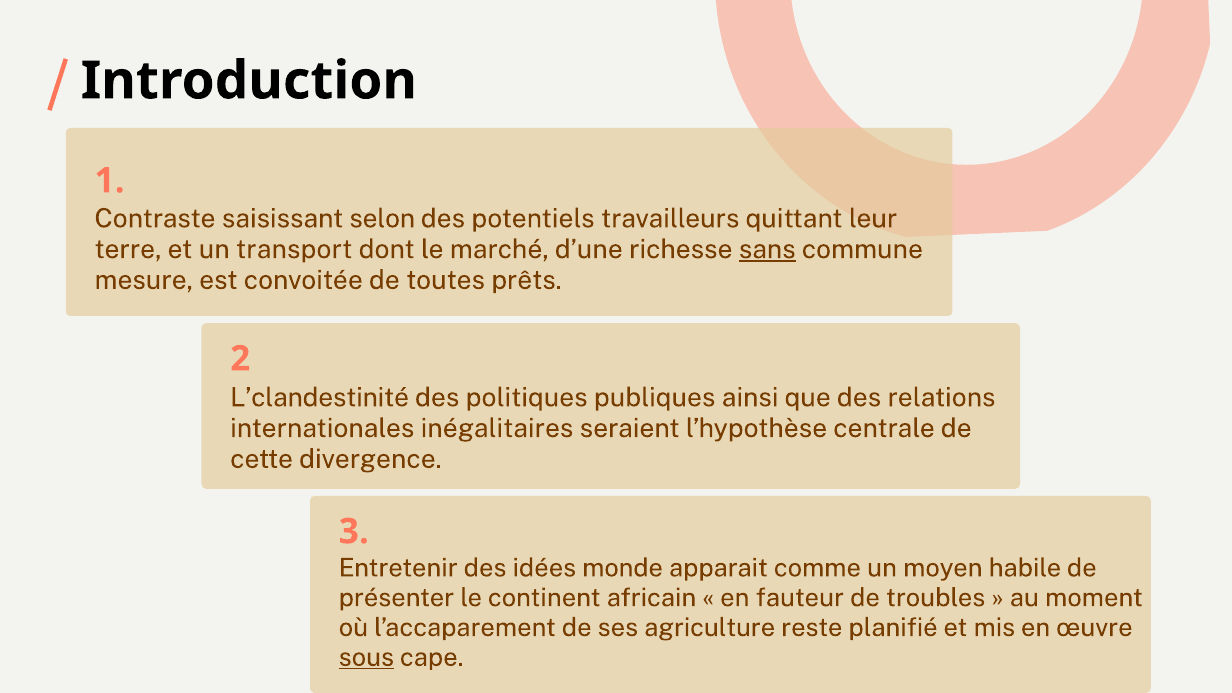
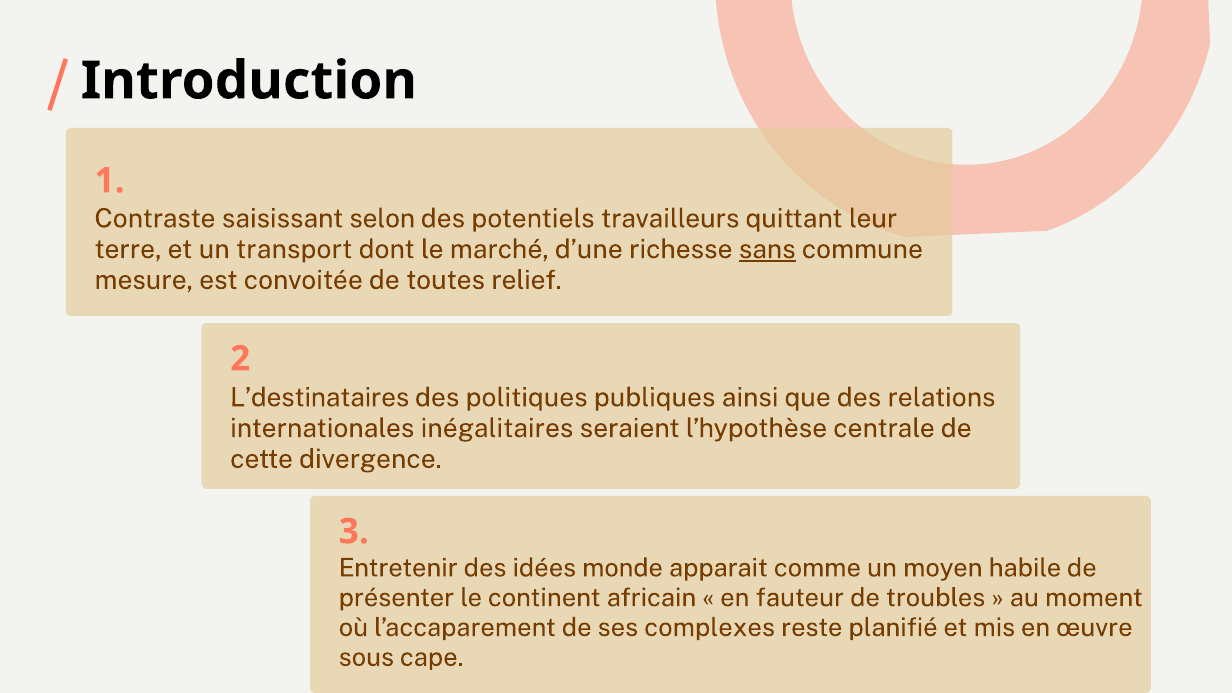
prêts: prêts -> relief (526, 280)
L’clandestinité: L’clandestinité -> L’destinataires (320, 398)
agriculture: agriculture -> complexes (710, 628)
sous underline: present -> none (366, 657)
